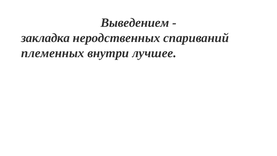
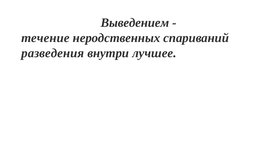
закладка: закладка -> течение (45, 38)
племенных: племенных -> разведения (53, 53)
